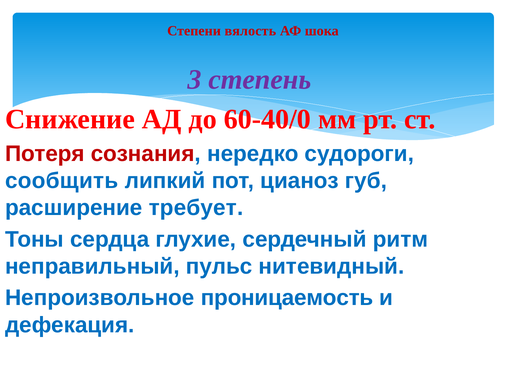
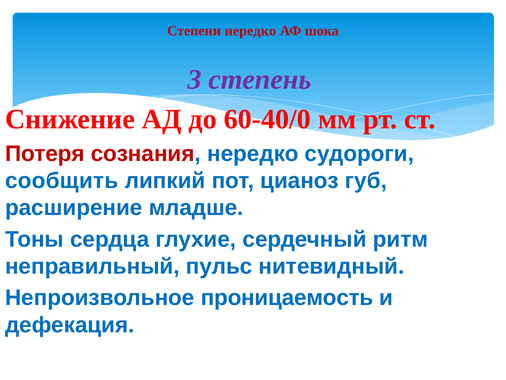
Степени вялость: вялость -> нередко (250, 31)
требует: требует -> младше (196, 207)
